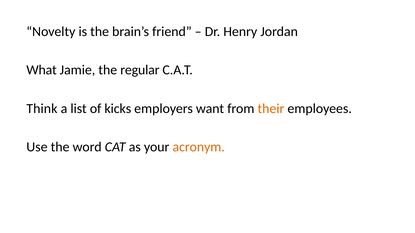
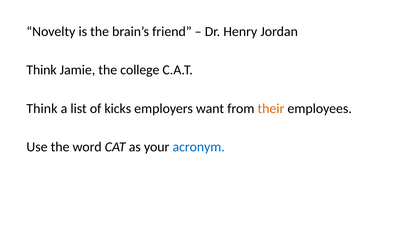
What: What -> Think (42, 70)
regular: regular -> college (140, 70)
acronym colour: orange -> blue (199, 147)
